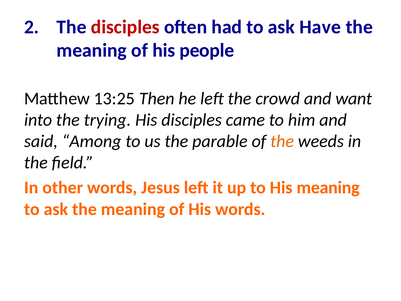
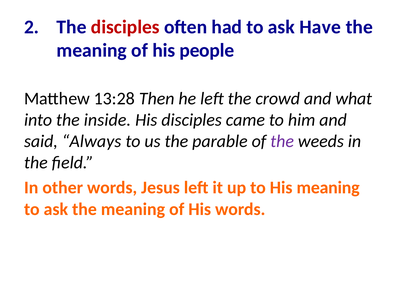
13:25: 13:25 -> 13:28 (114, 98)
want: want -> what (354, 98)
trying: trying -> inside (107, 120)
Among: Among -> Always (92, 141)
the colour: orange -> purple (282, 141)
